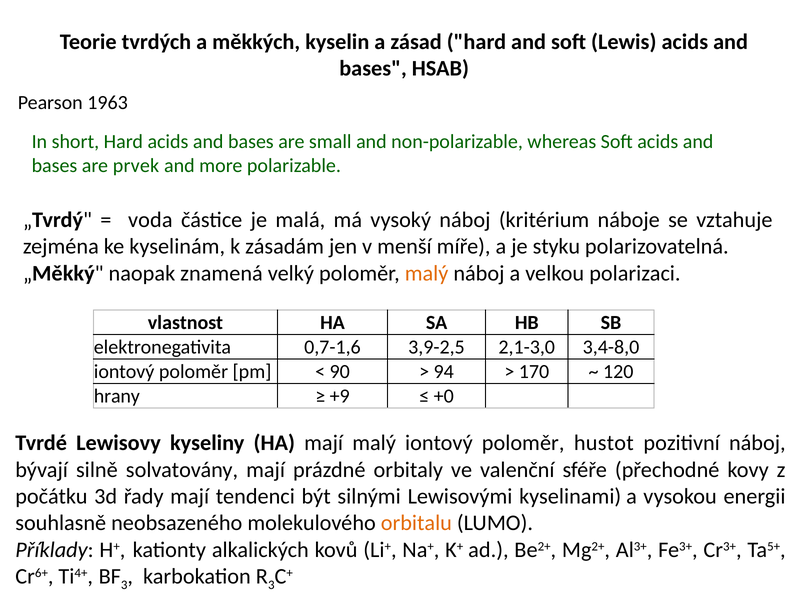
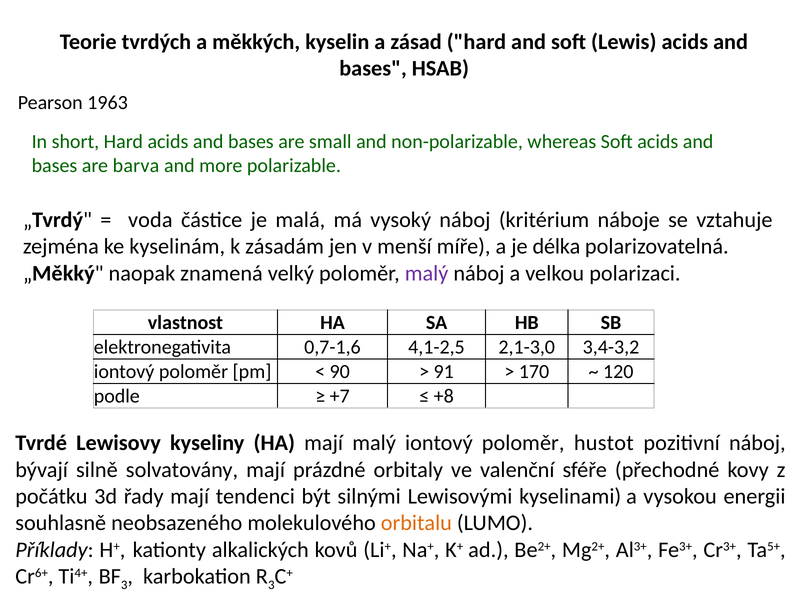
prvek: prvek -> barva (136, 166)
styku: styku -> délka (556, 247)
malý colour: orange -> purple (427, 274)
3,9-2,5: 3,9-2,5 -> 4,1-2,5 (436, 348)
3,4-8,0: 3,4-8,0 -> 3,4-3,2 (611, 348)
94: 94 -> 91 (444, 372)
hrany: hrany -> podle (117, 397)
+9: +9 -> +7 (340, 397)
+0: +0 -> +8 (444, 397)
